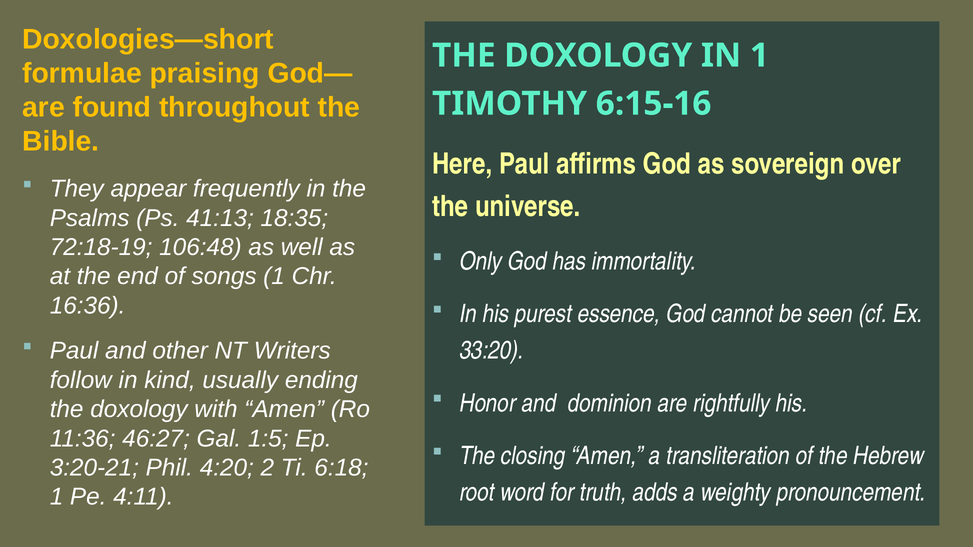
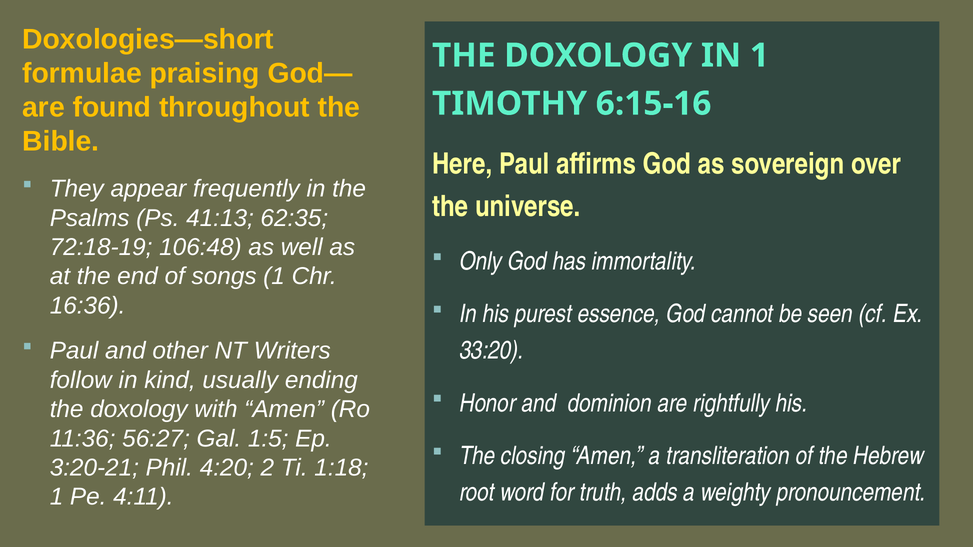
18:35: 18:35 -> 62:35 (294, 218)
46:27: 46:27 -> 56:27 (156, 439)
6:18: 6:18 -> 1:18 (341, 468)
